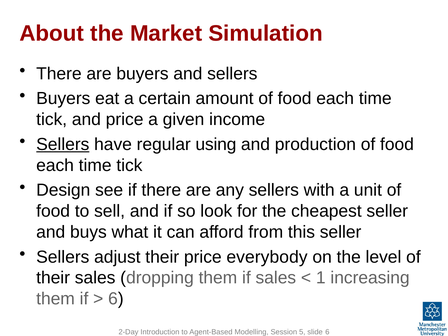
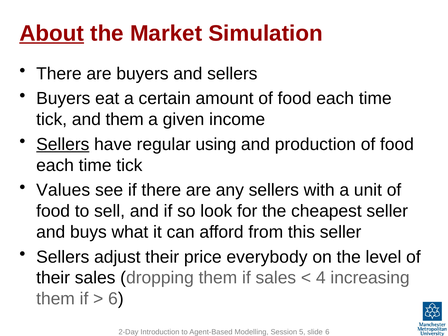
About underline: none -> present (52, 33)
and price: price -> them (125, 119)
Design: Design -> Values (63, 190)
1: 1 -> 4 (321, 278)
